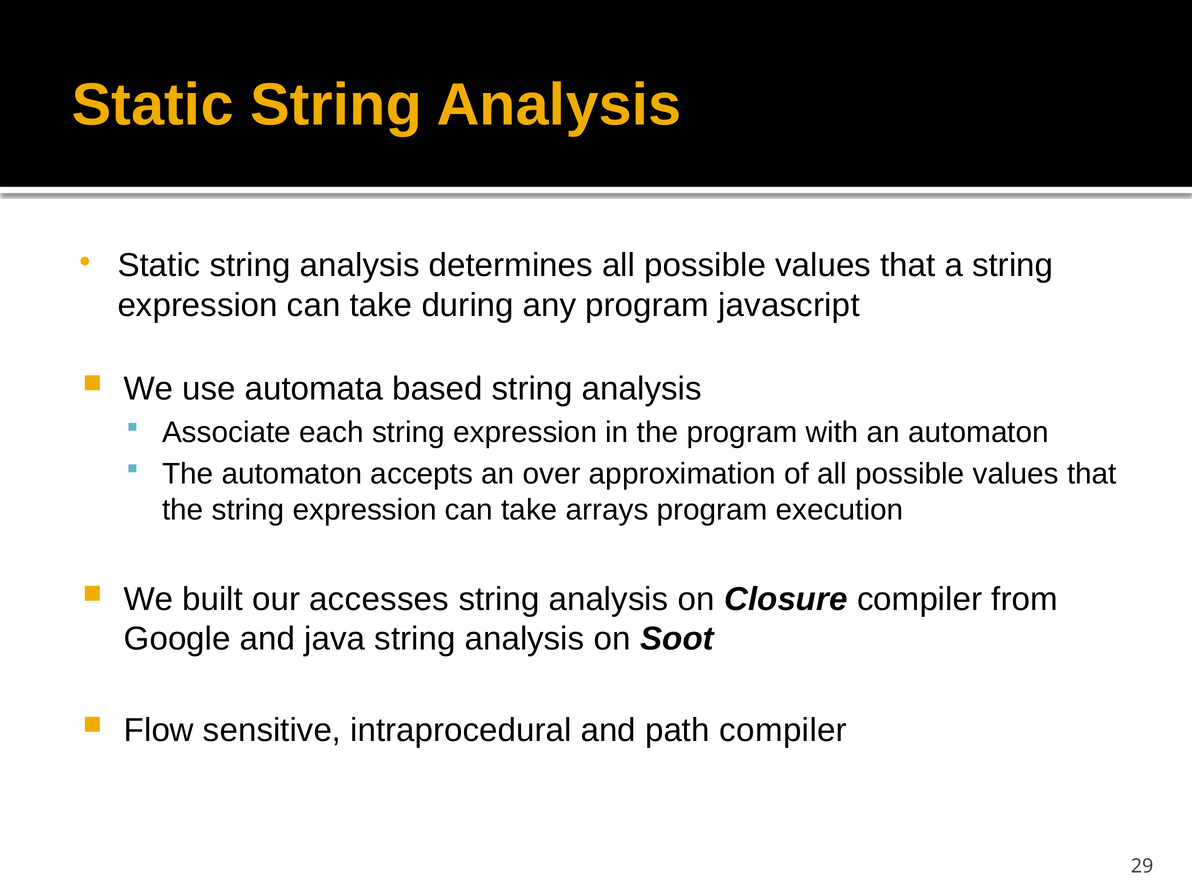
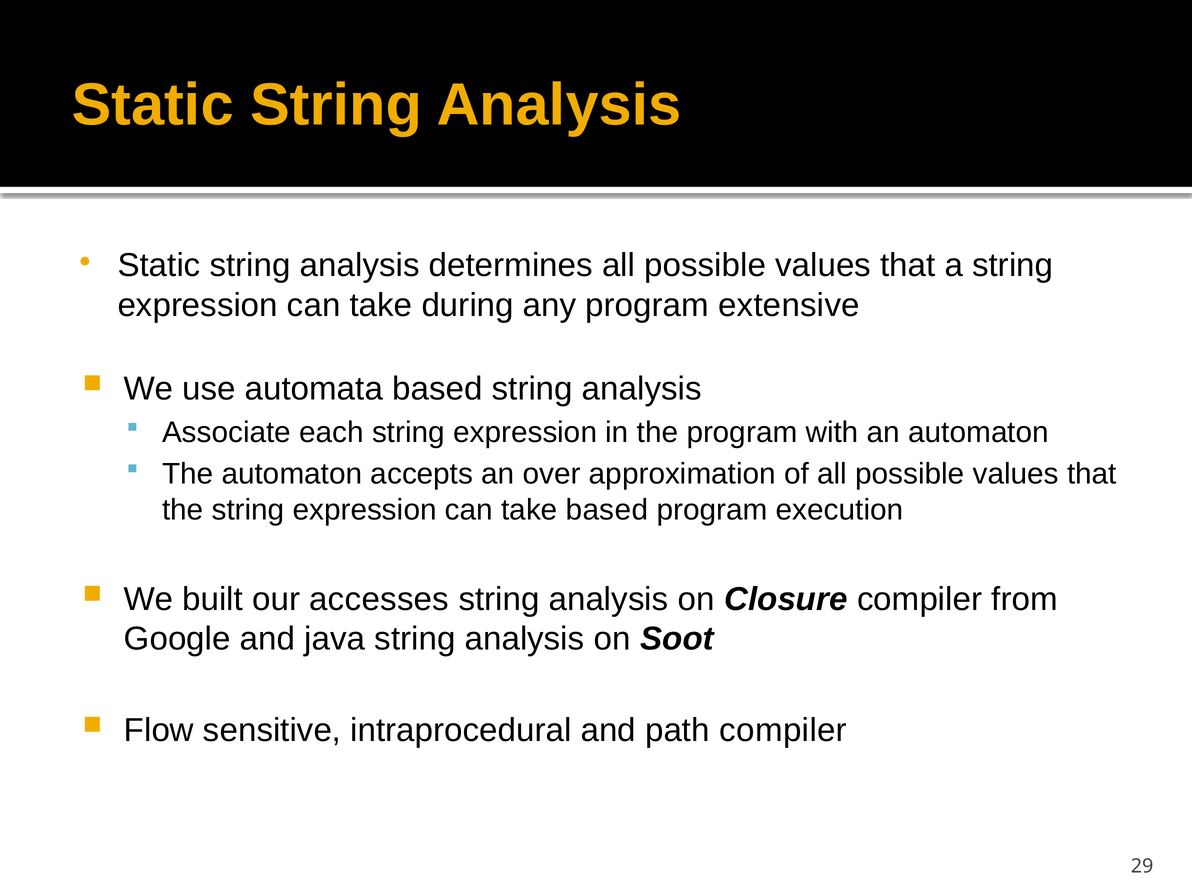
javascript: javascript -> extensive (789, 305)
take arrays: arrays -> based (607, 510)
